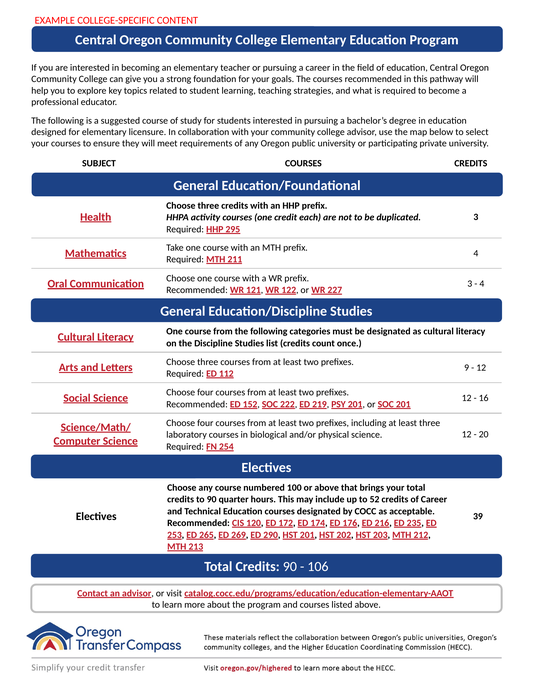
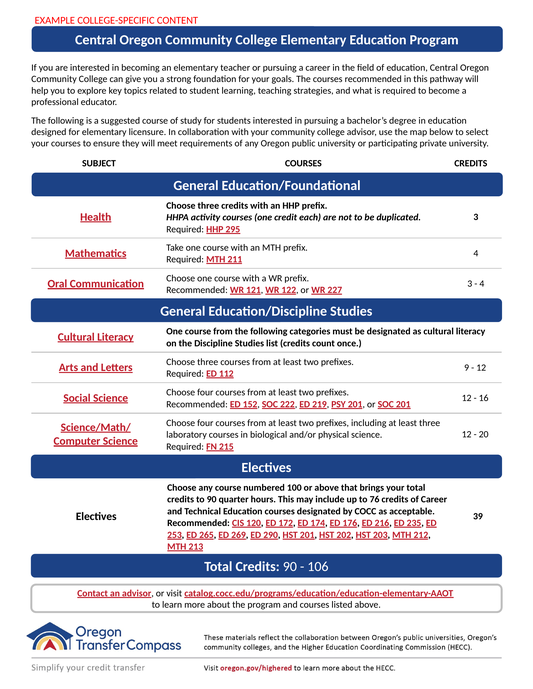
254: 254 -> 215 (226, 447)
52: 52 -> 76 (375, 500)
